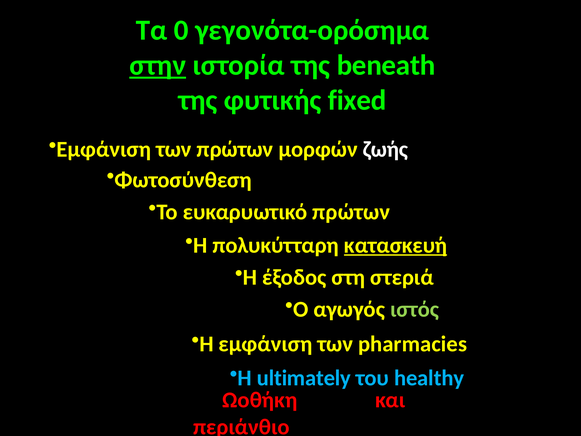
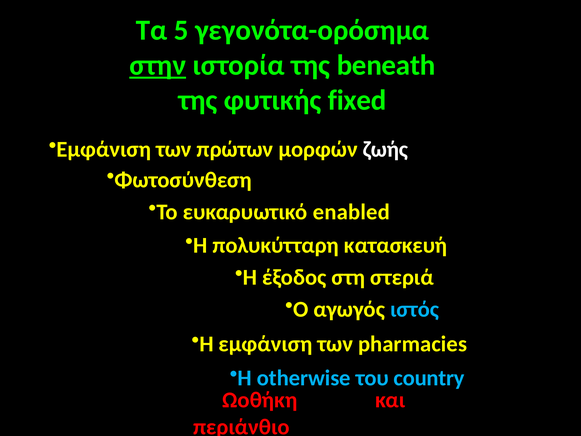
0: 0 -> 5 (181, 30)
ευκαρυωτικό πρώτων: πρώτων -> enabled (351, 212)
κατασκευή underline: present -> none (396, 245)
ιστός colour: light green -> light blue (415, 309)
ultimately: ultimately -> otherwise (304, 378)
healthy: healthy -> country (429, 378)
